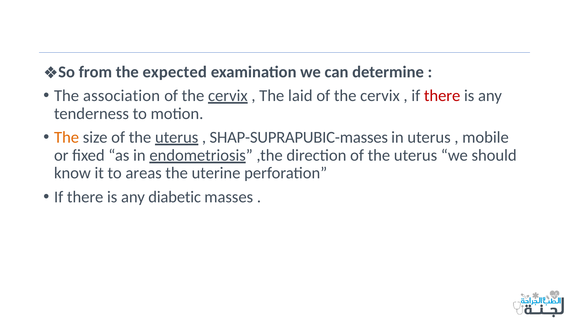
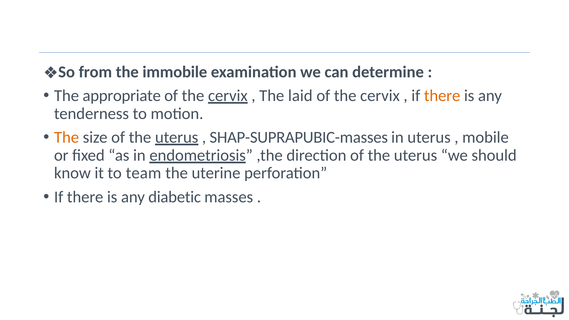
expected: expected -> immobile (175, 72)
association: association -> appropriate (122, 96)
there colour: red -> orange (442, 96)
areas: areas -> team (144, 173)
